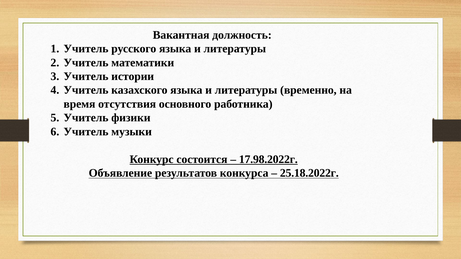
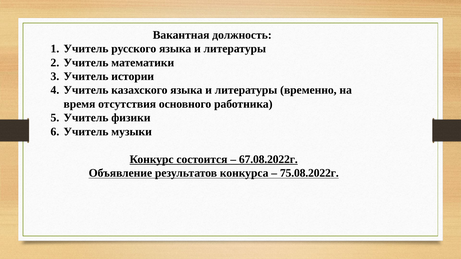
17.98.2022г: 17.98.2022г -> 67.08.2022г (268, 159)
25.18.2022г: 25.18.2022г -> 75.08.2022г (309, 173)
